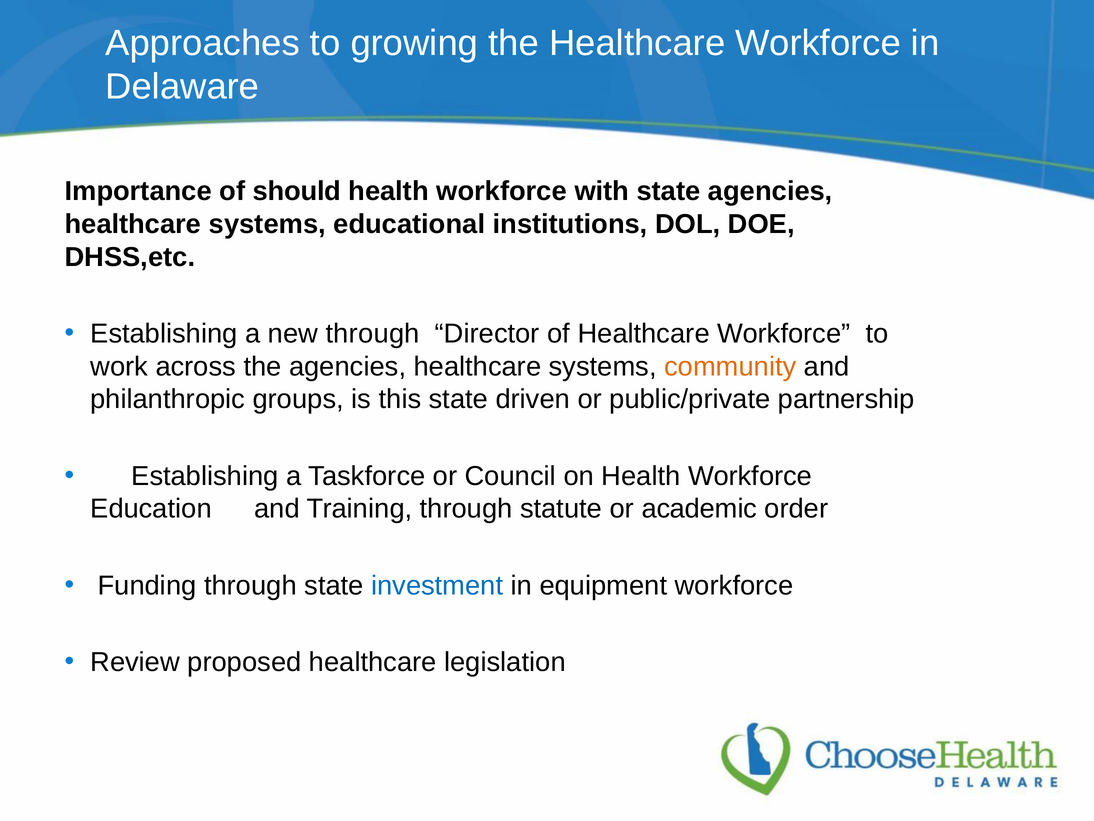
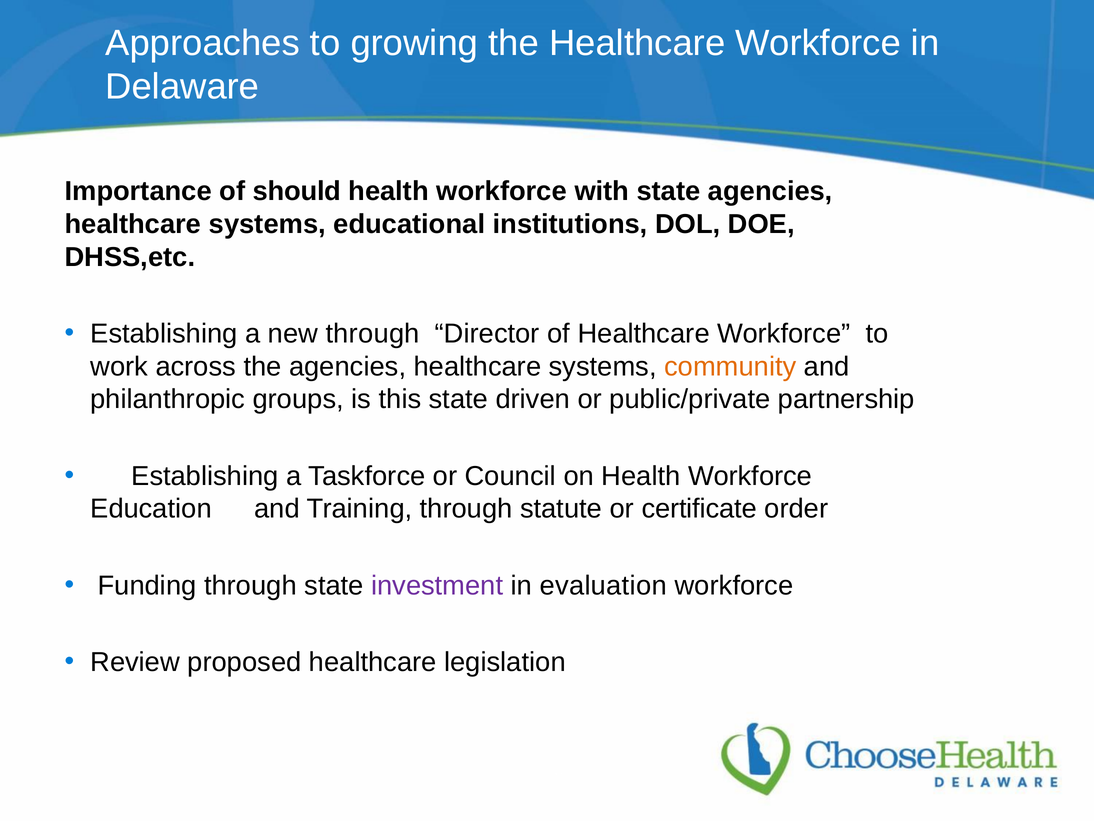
academic: academic -> certificate (699, 509)
investment colour: blue -> purple (437, 585)
equipment: equipment -> evaluation (603, 585)
